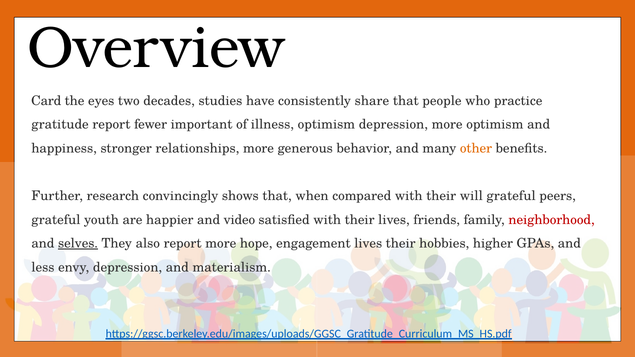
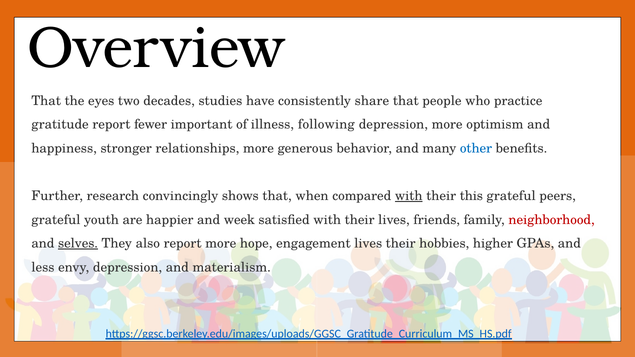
Card: Card -> That (46, 101)
illness optimism: optimism -> following (326, 125)
other colour: orange -> blue (476, 148)
with underline: none -> present (409, 196)
will: will -> this (471, 196)
video: video -> week (239, 220)
